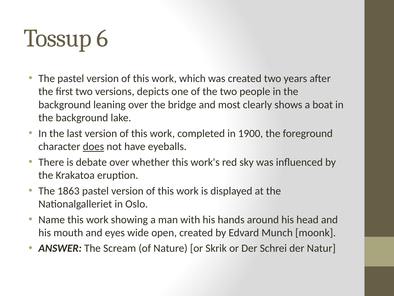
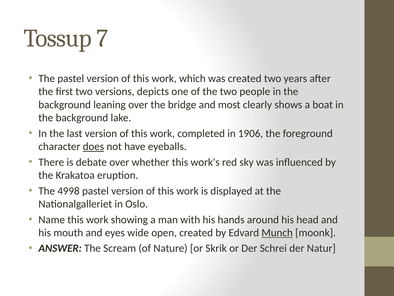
6: 6 -> 7 (102, 38)
1900: 1900 -> 1906 (251, 133)
1863: 1863 -> 4998 (68, 191)
Munch underline: none -> present (277, 232)
